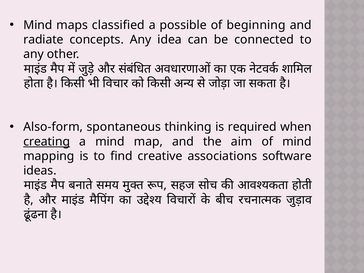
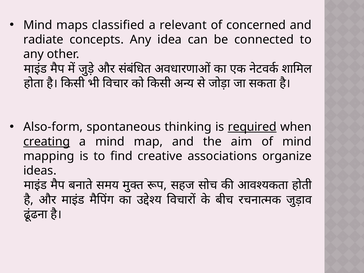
possible: possible -> relevant (183, 25)
beginning: beginning -> concerned (256, 25)
required underline: none -> present (252, 127)
software: software -> organize (287, 156)
